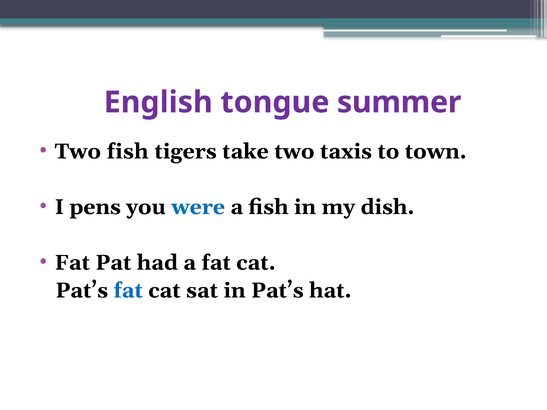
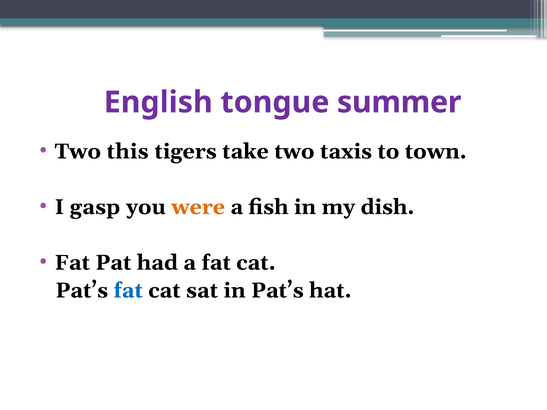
Two fish: fish -> this (128, 152)
pens: pens -> gasp (95, 207)
were colour: blue -> orange (198, 207)
